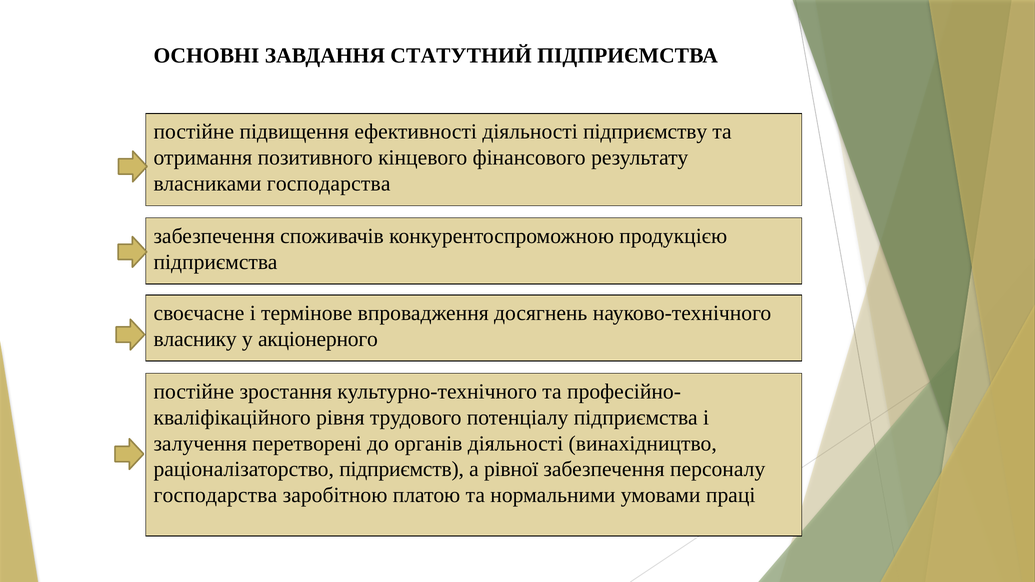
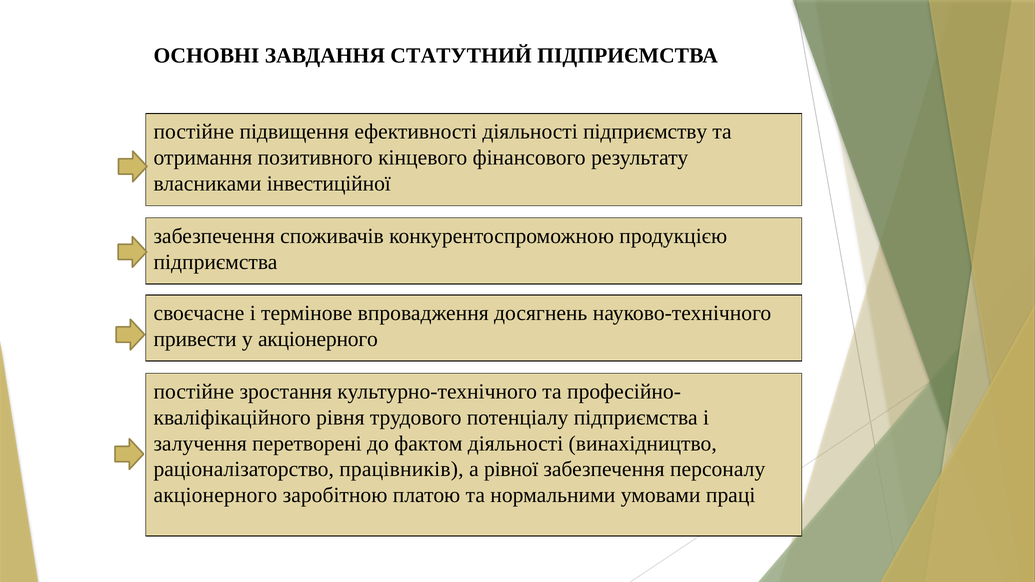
власниками господарства: господарства -> інвестиційної (329, 184)
власнику: власнику -> привести (195, 339)
органів: органів -> фактом (428, 444)
підприємств: підприємств -> працівників (401, 469)
господарства: господарства -> акціонерного (215, 495)
